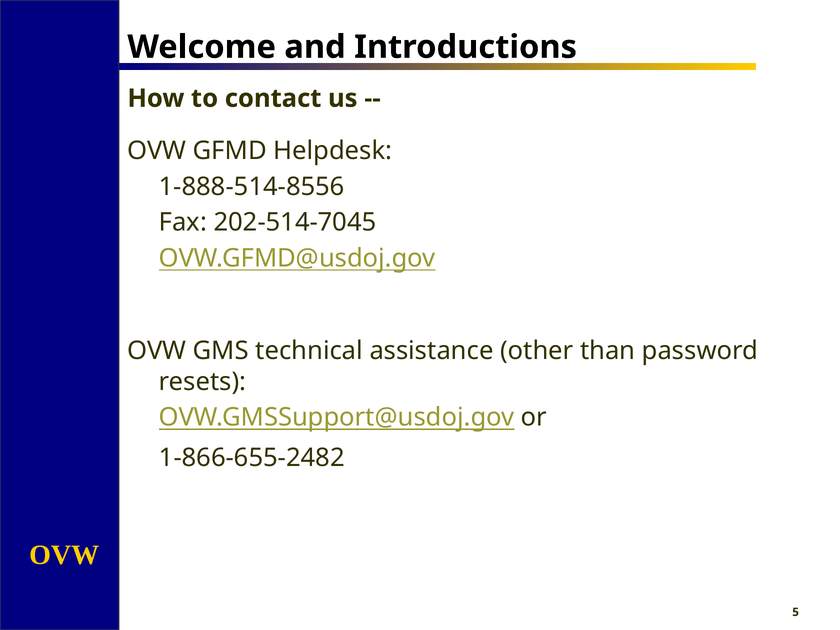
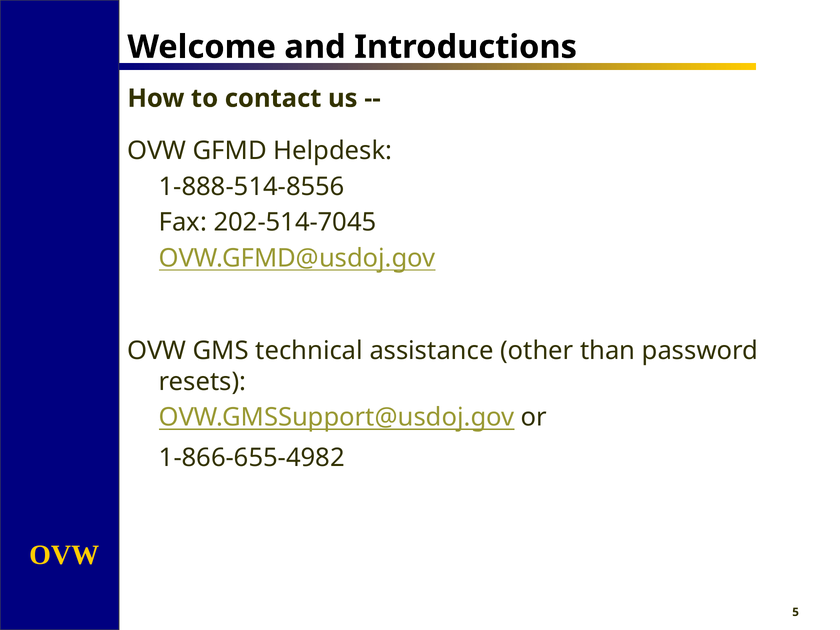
1-866-655-2482: 1-866-655-2482 -> 1-866-655-4982 (252, 458)
